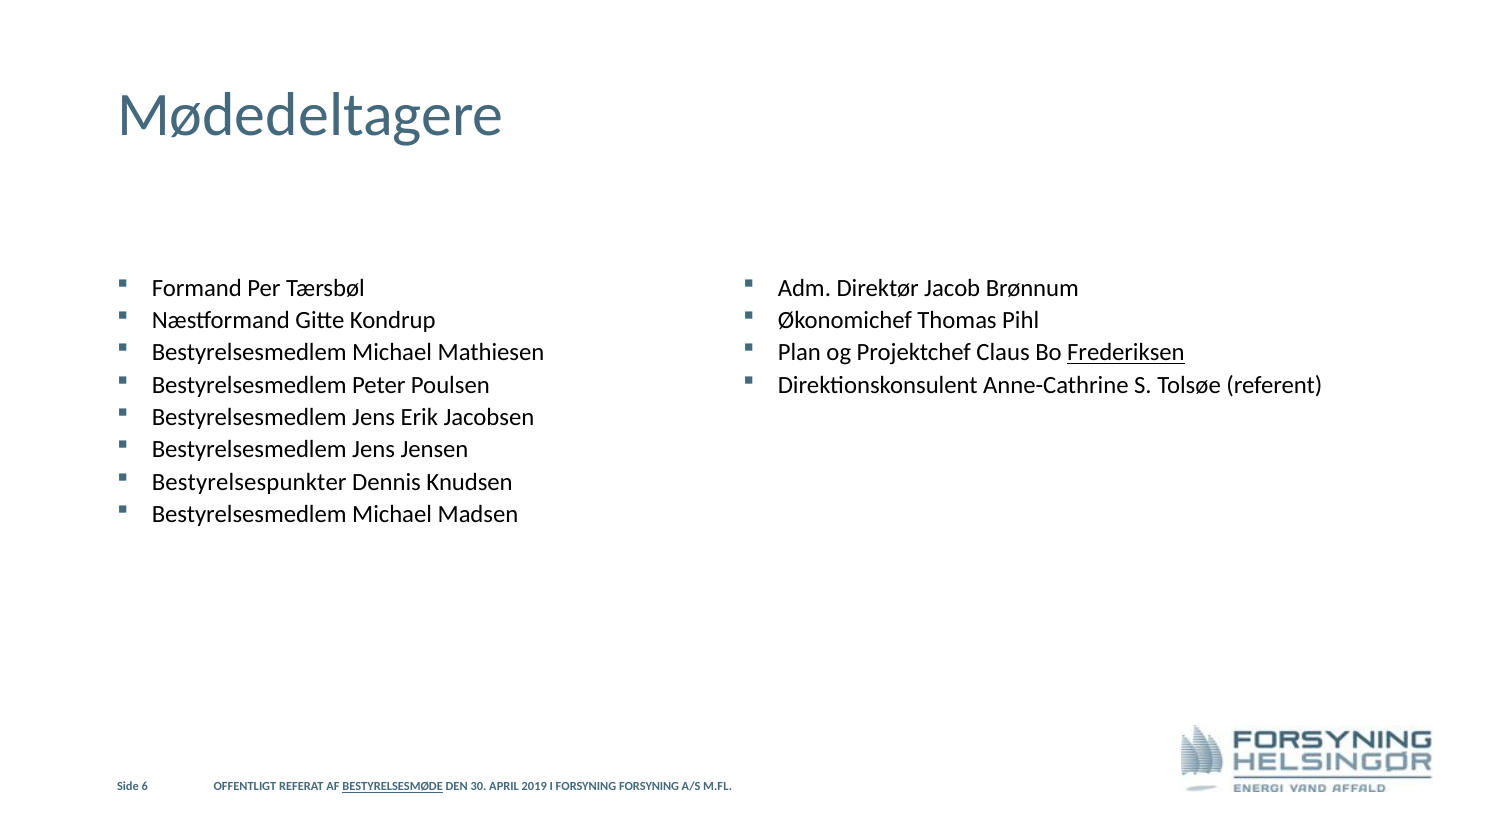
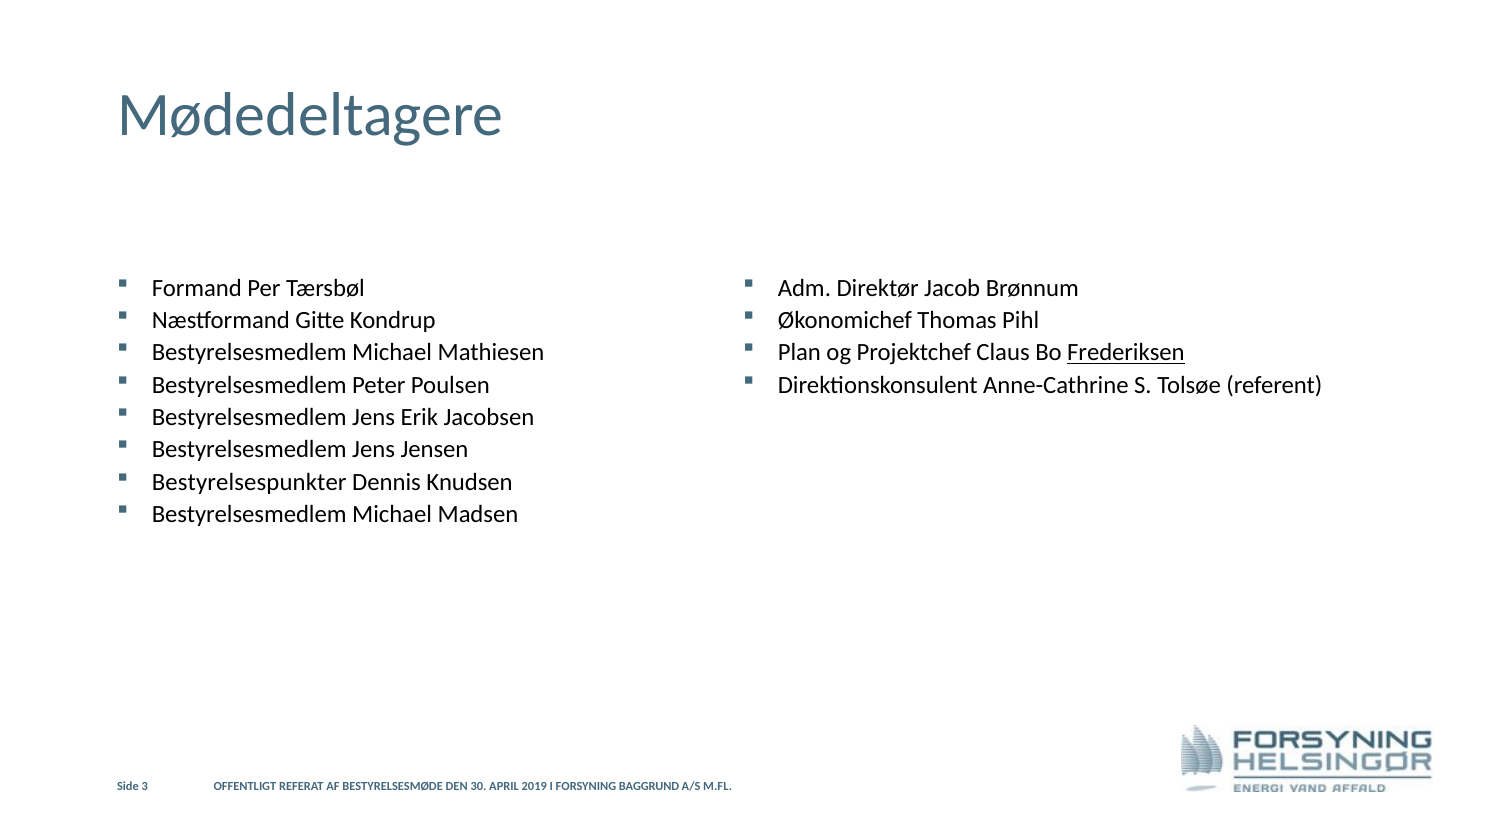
6: 6 -> 3 (145, 787)
BESTYRELSESMØDE underline: present -> none (393, 787)
FORSYNING FORSYNING: FORSYNING -> BAGGRUND (649, 787)
